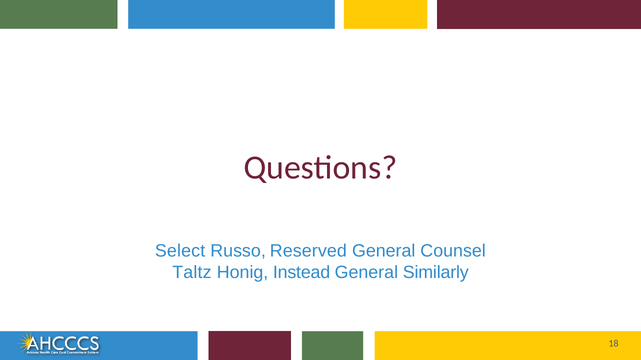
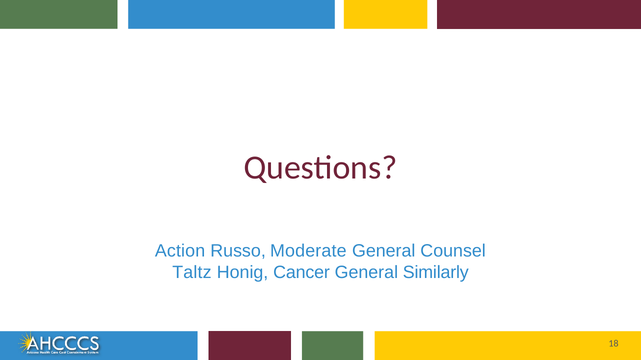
Select: Select -> Action (180, 251)
Reserved: Reserved -> Moderate (308, 251)
Instead: Instead -> Cancer (302, 273)
